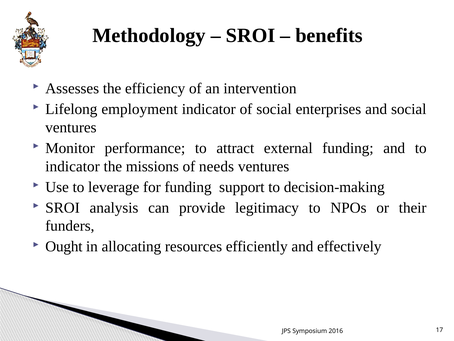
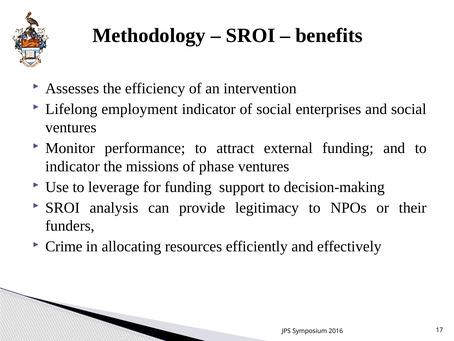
needs: needs -> phase (217, 166)
Ought: Ought -> Crime (64, 246)
